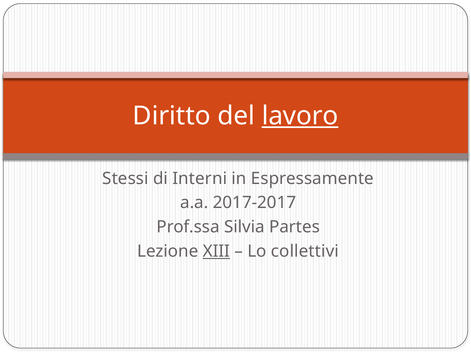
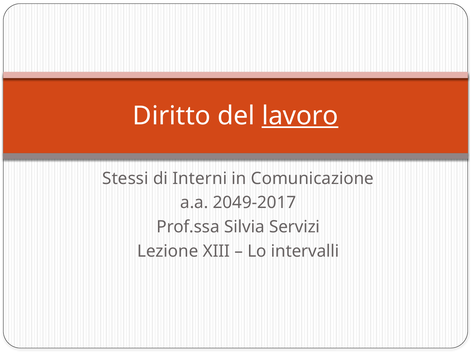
Espressamente: Espressamente -> Comunicazione (312, 179)
2017-2017: 2017-2017 -> 2049-2017 (254, 203)
Partes: Partes -> Servizi (295, 227)
XIII underline: present -> none (216, 251)
collettivi: collettivi -> intervalli (305, 251)
